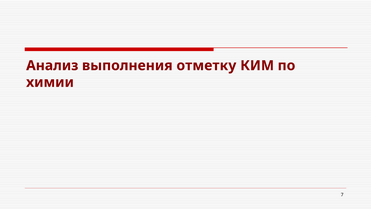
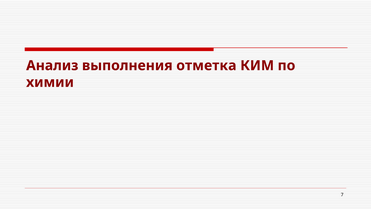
отметку: отметку -> отметка (206, 65)
